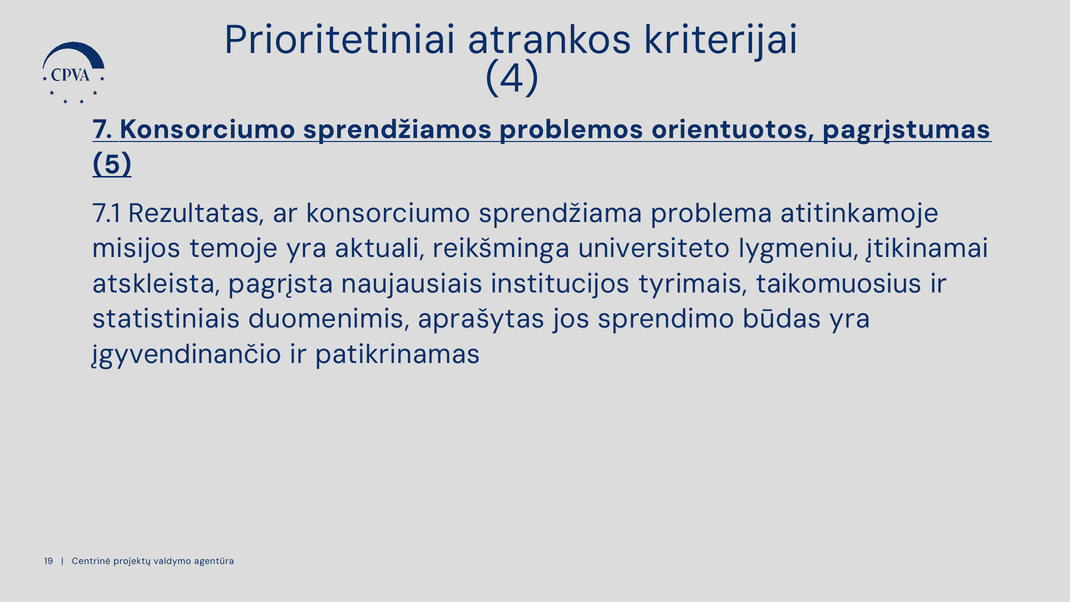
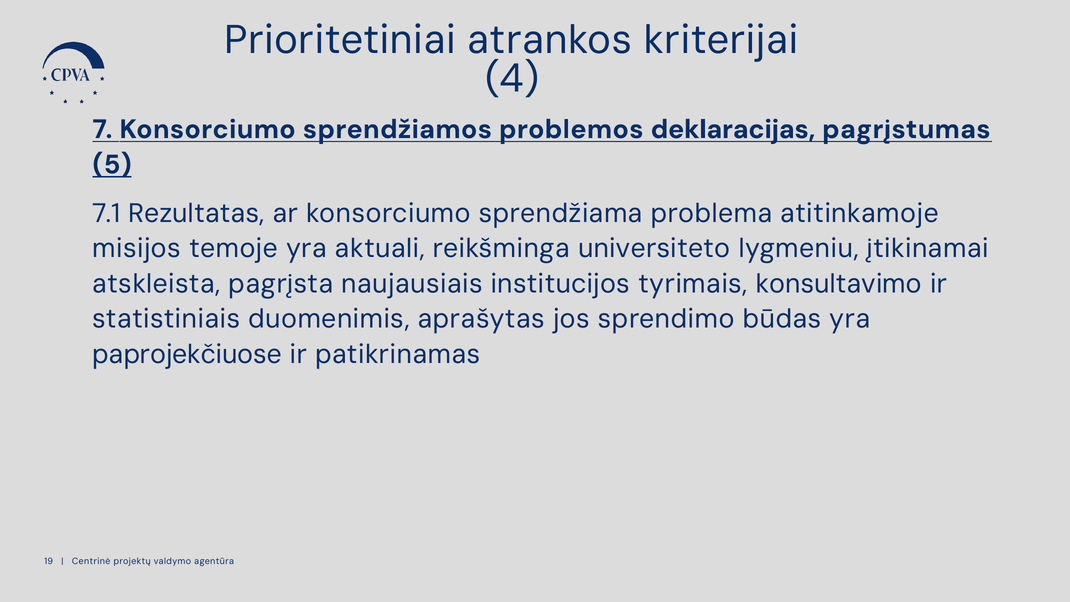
orientuotos: orientuotos -> deklaracijas (733, 129)
taikomuosius: taikomuosius -> konsultavimo (839, 284)
įgyvendinančio: įgyvendinančio -> paprojekčiuose (187, 354)
